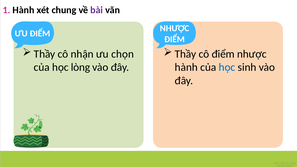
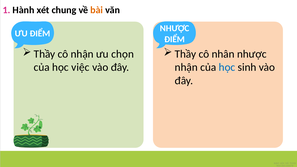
bài colour: purple -> orange (97, 10)
cô điểm: điểm -> nhân (223, 54)
lòng: lòng -> việc (80, 67)
hành: hành -> nhận (186, 67)
